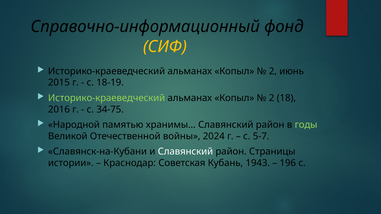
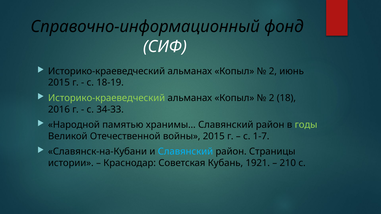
СИФ colour: yellow -> white (165, 47)
34-75: 34-75 -> 34-33 (110, 110)
войны 2024: 2024 -> 2015 (214, 136)
5-7: 5-7 -> 1-7 (261, 136)
Славянский colour: white -> light blue (185, 152)
1943: 1943 -> 1921 (258, 163)
196: 196 -> 210 (288, 163)
